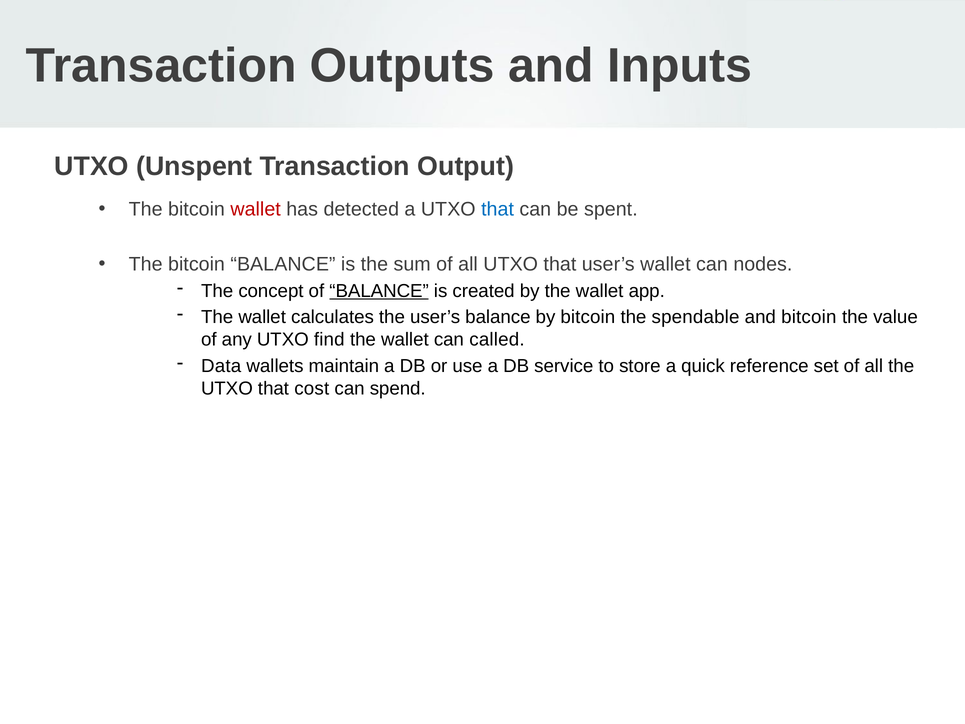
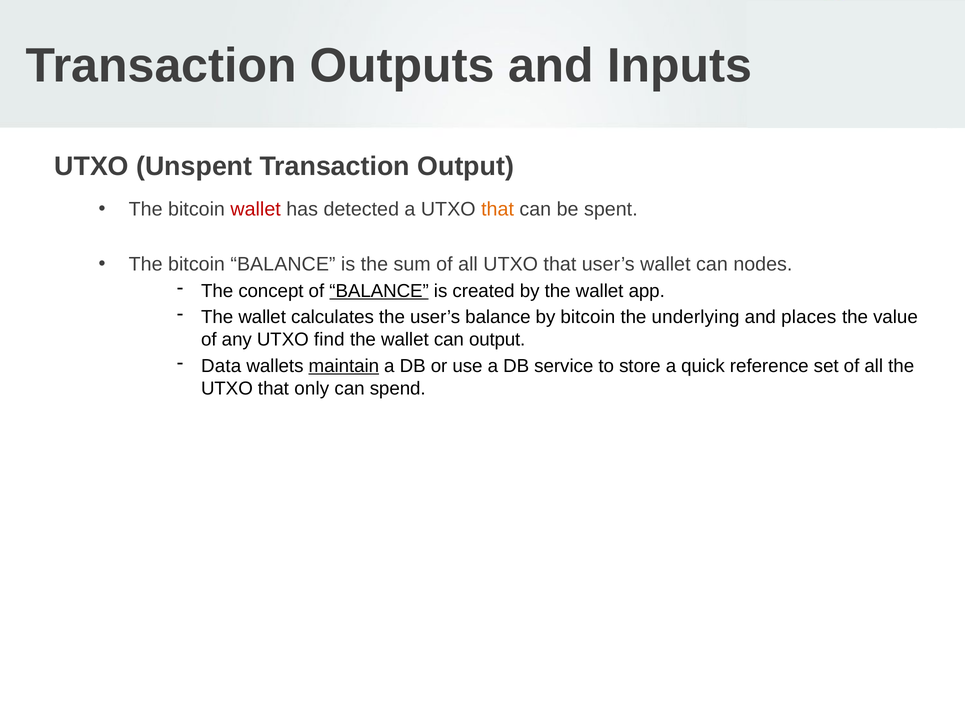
that colour: blue -> orange (498, 209)
spendable: spendable -> underlying (696, 317)
and bitcoin: bitcoin -> places (809, 317)
can called: called -> output (497, 340)
maintain underline: none -> present (344, 366)
cost: cost -> only (312, 388)
